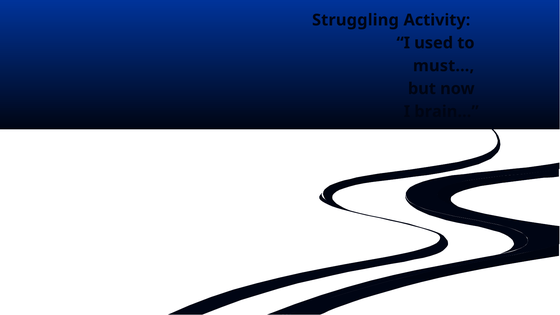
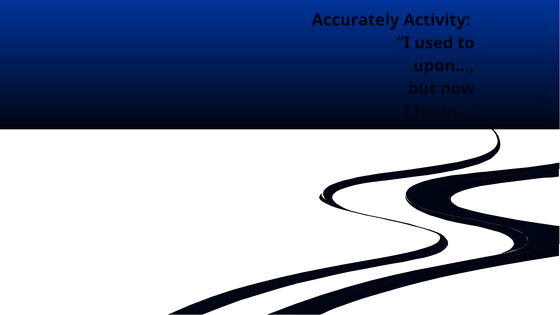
Struggling: Struggling -> Accurately (355, 20)
must…: must… -> upon… (444, 66)
